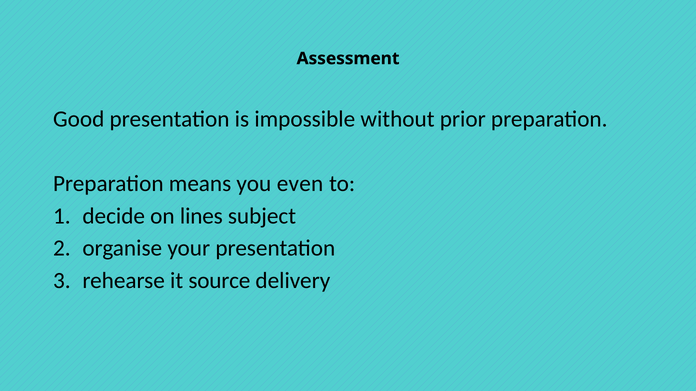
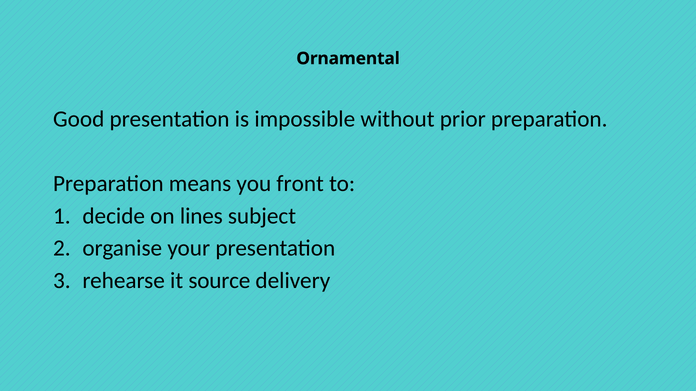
Assessment: Assessment -> Ornamental (348, 59)
even: even -> front (300, 184)
